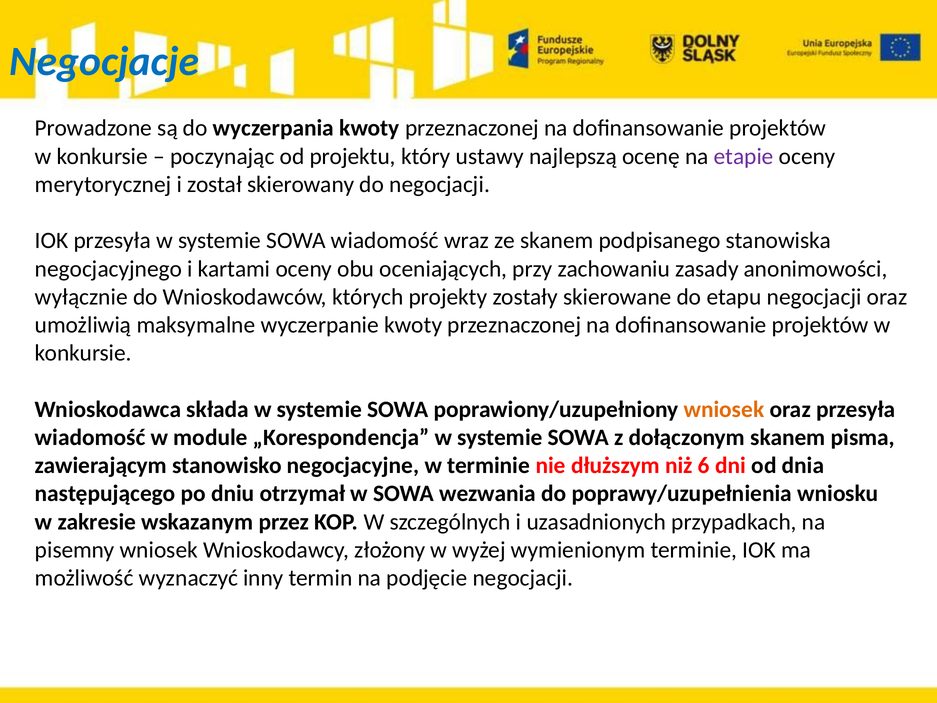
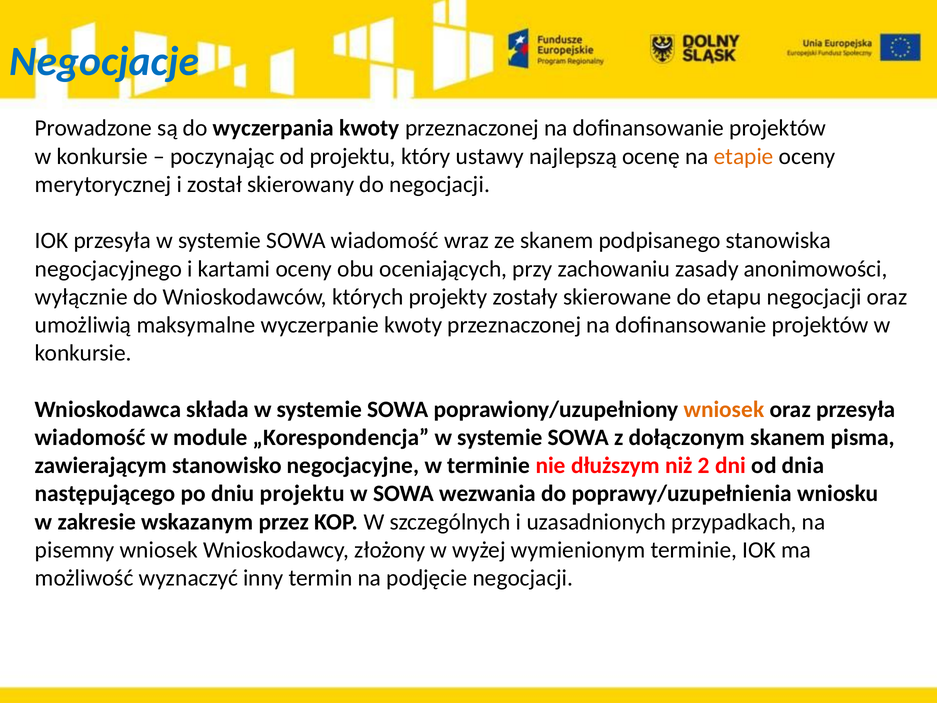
etapie colour: purple -> orange (744, 156)
6: 6 -> 2 (704, 465)
dniu otrzymał: otrzymał -> projektu (302, 494)
